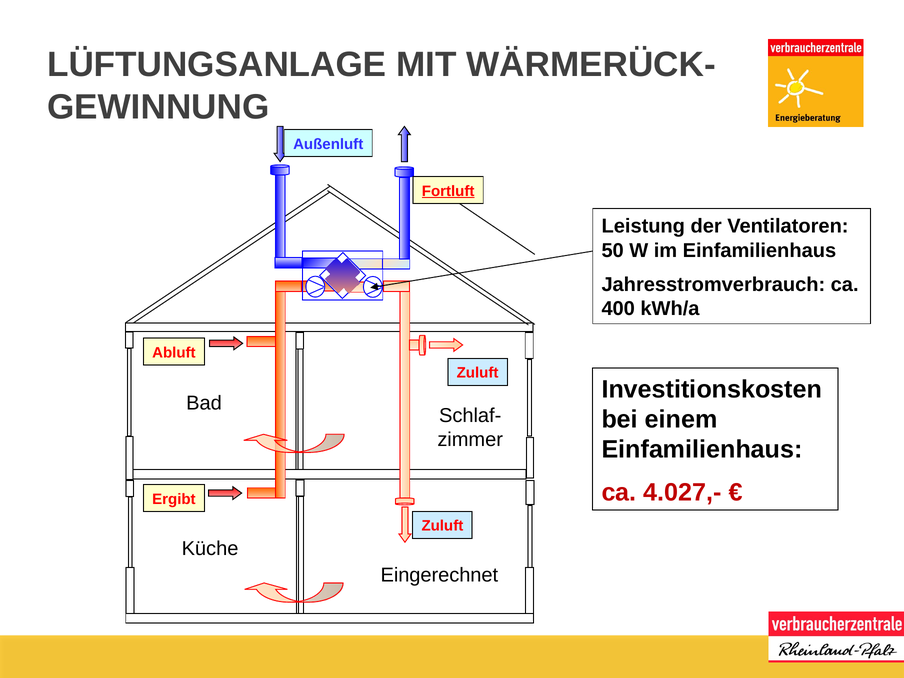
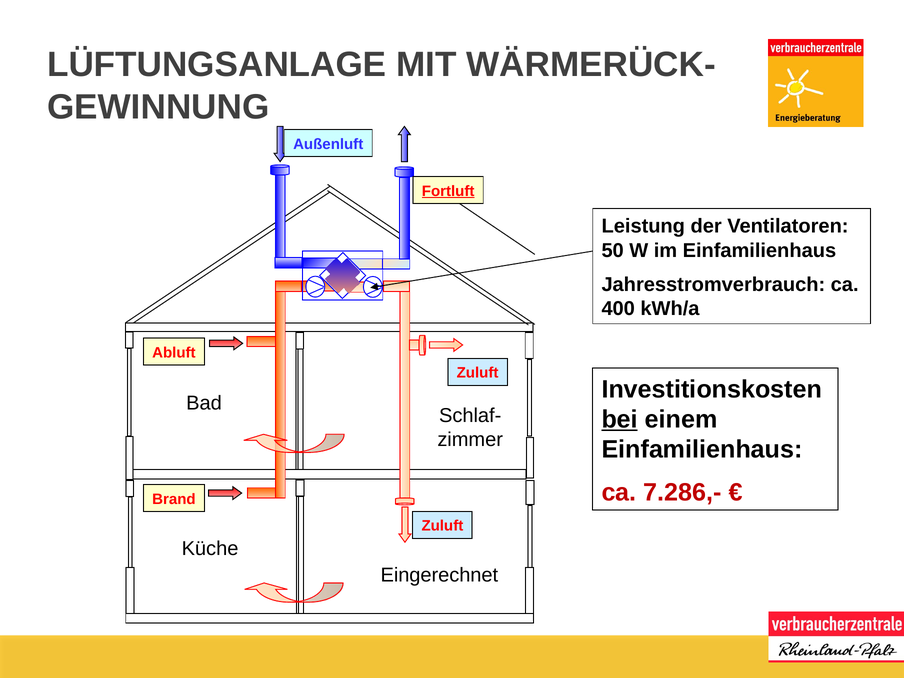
bei underline: none -> present (620, 420)
4.027,-: 4.027,- -> 7.286,- (683, 492)
Ergibt: Ergibt -> Brand (174, 499)
